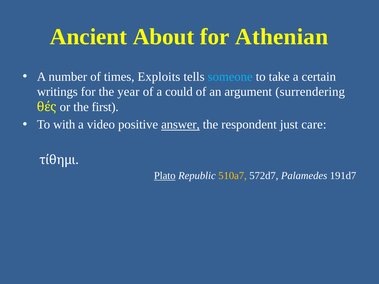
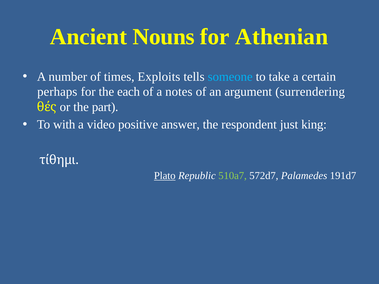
About: About -> Nouns (164, 37)
writings: writings -> perhaps (57, 92)
year: year -> each (129, 92)
could: could -> notes (179, 92)
first: first -> part (105, 107)
answer underline: present -> none (180, 125)
care: care -> king (314, 125)
510a7 colour: yellow -> light green (233, 176)
